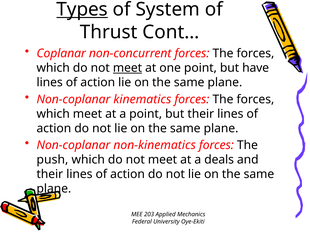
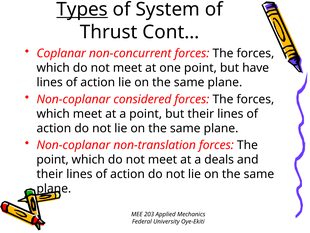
meet underline: present -> none (127, 68)
kinematics: kinematics -> considered (142, 99)
non-kinematics: non-kinematics -> non-translation (155, 145)
push: push -> point (53, 159)
